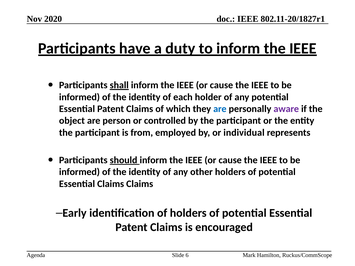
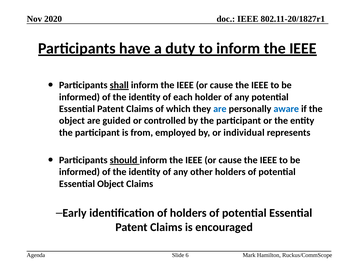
aware colour: purple -> blue (286, 109)
person: person -> guided (117, 121)
Essential Claims: Claims -> Object (111, 184)
